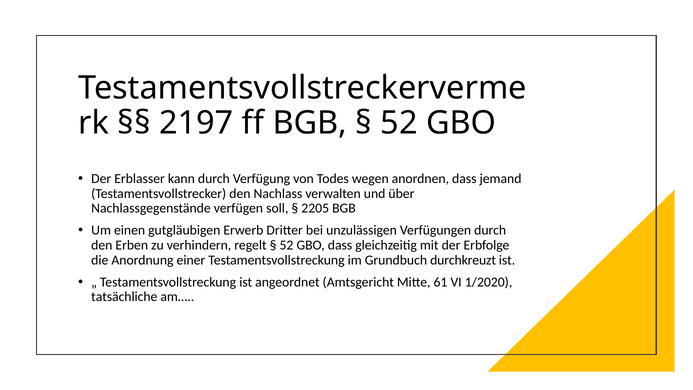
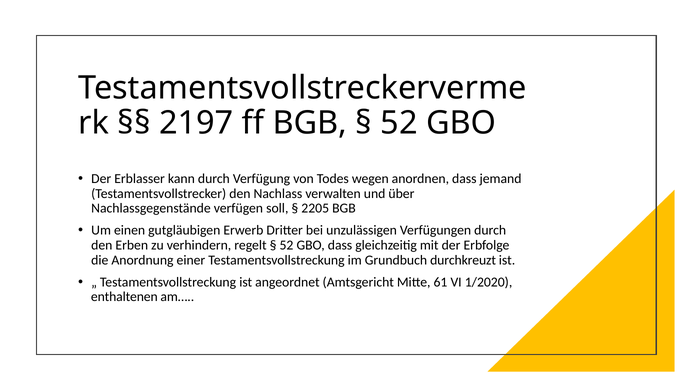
tatsächliche: tatsächliche -> enthaltenen (124, 297)
